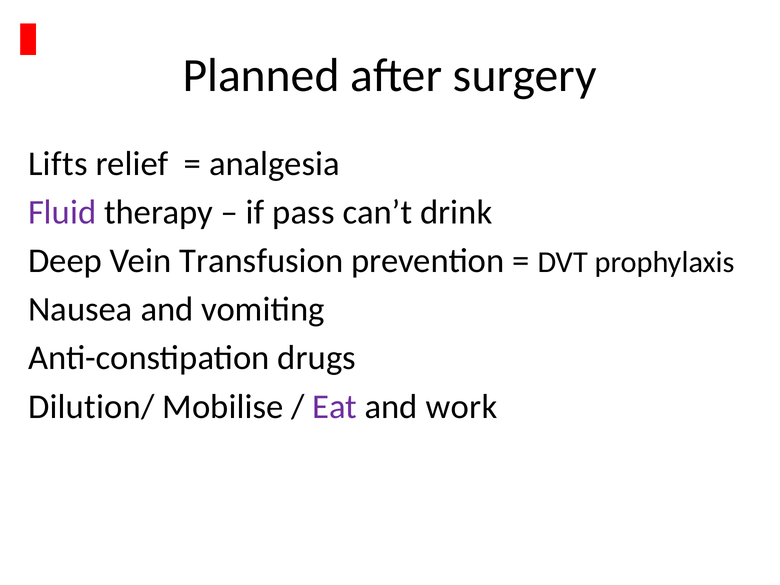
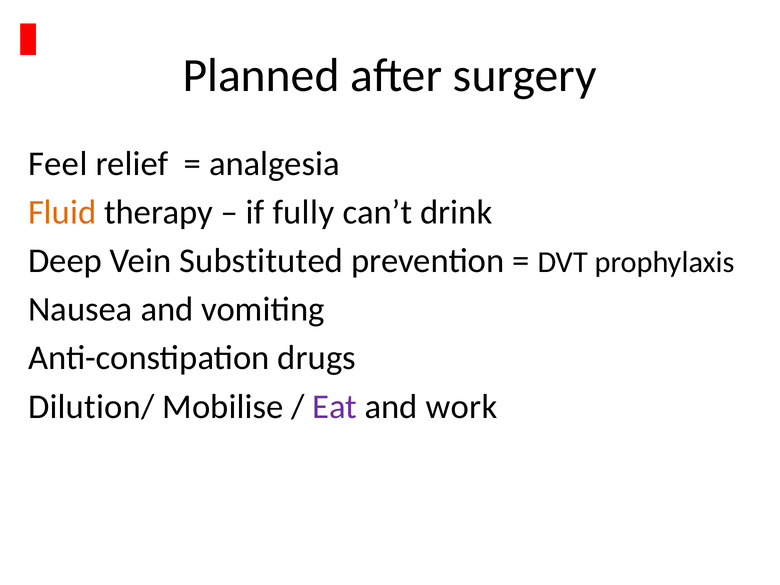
Lifts: Lifts -> Feel (58, 164)
Fluid colour: purple -> orange (62, 212)
pass: pass -> fully (303, 212)
Transfusion: Transfusion -> Substituted (261, 261)
